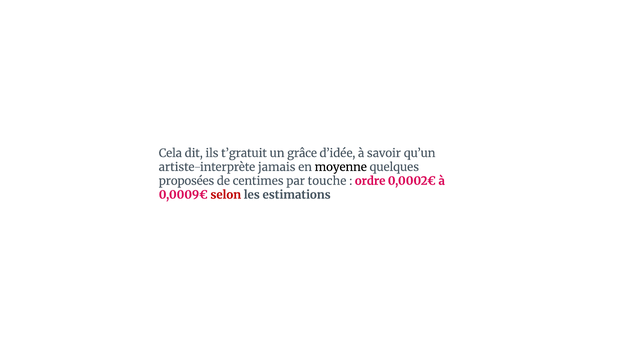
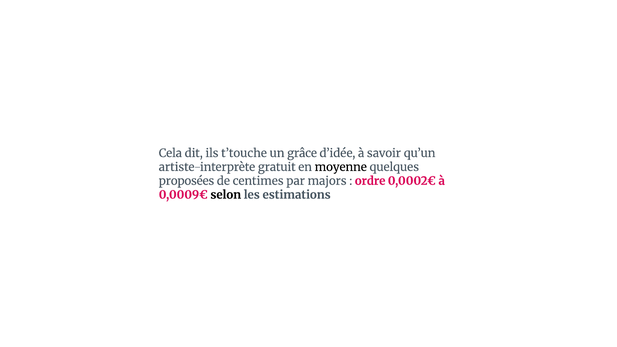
t’gratuit: t’gratuit -> t’touche (244, 153)
jamais: jamais -> gratuit (277, 167)
touche: touche -> majors (327, 181)
selon colour: red -> black (226, 195)
